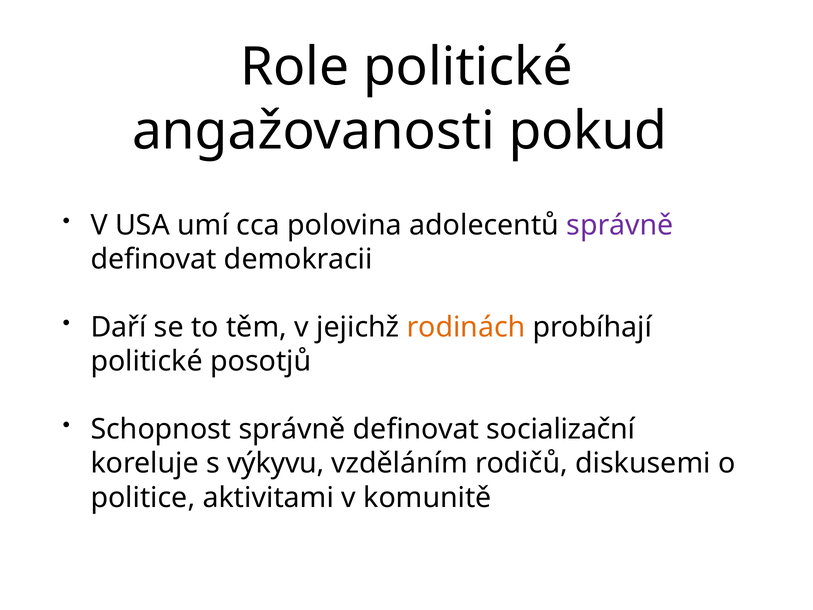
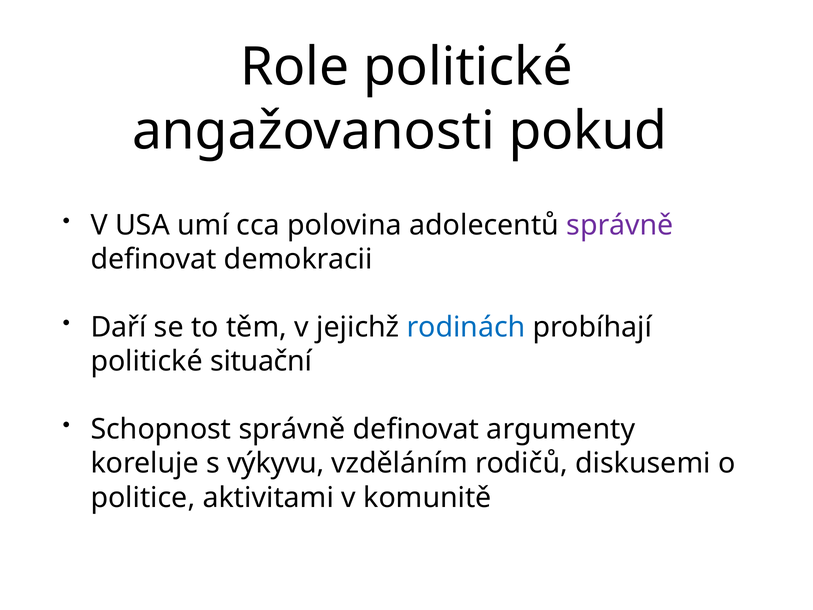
rodinách colour: orange -> blue (466, 327)
posotjů: posotjů -> situační (261, 361)
socializační: socializační -> argumenty (561, 429)
